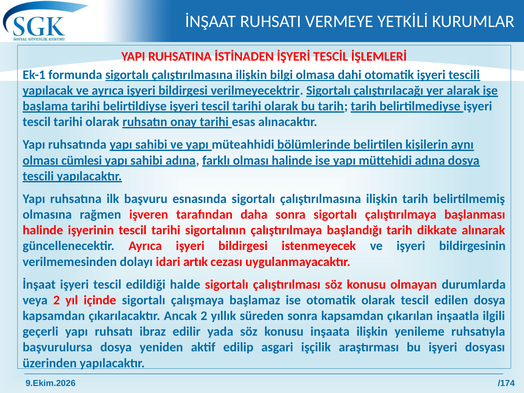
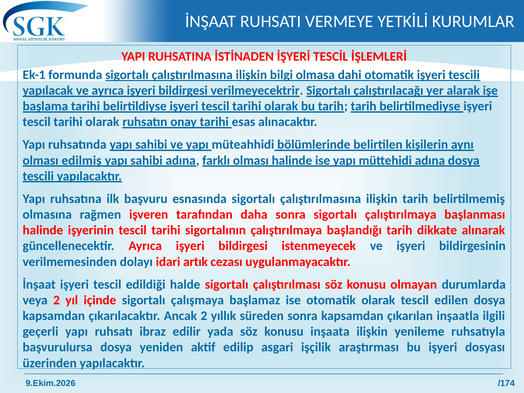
cümlesi: cümlesi -> edilmiş (82, 160)
